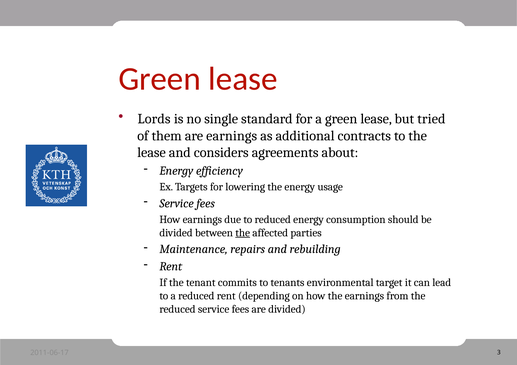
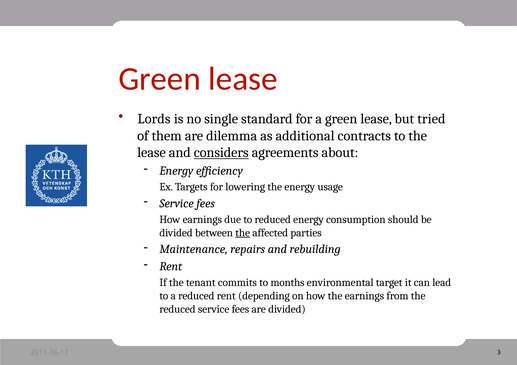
are earnings: earnings -> dilemma (232, 136)
considers underline: none -> present (221, 153)
tenants: tenants -> months (288, 283)
